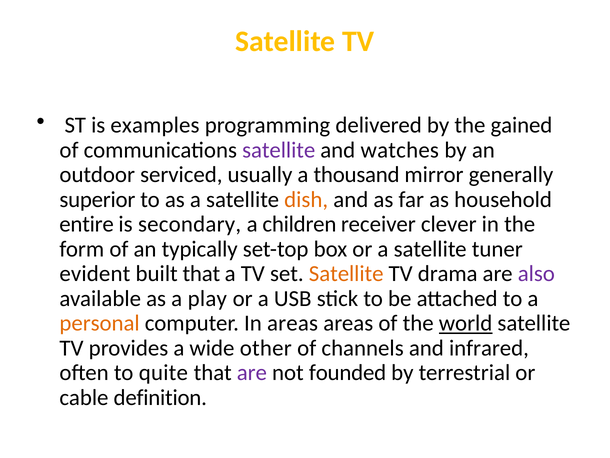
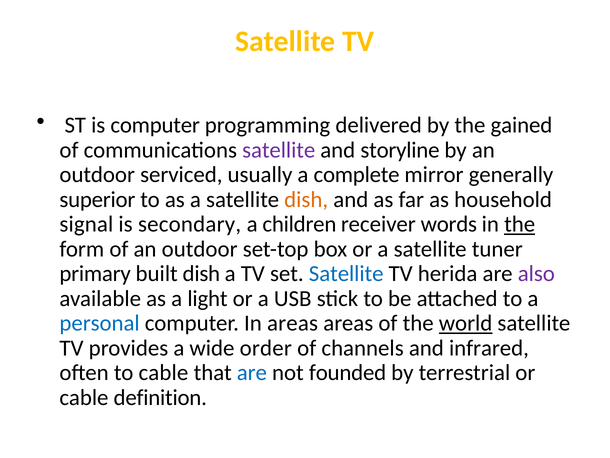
is examples: examples -> computer (155, 125)
watches: watches -> storyline (400, 150)
thousand: thousand -> complete (357, 175)
entire: entire -> signal (86, 224)
clever: clever -> words (449, 224)
the underline: none -> present (520, 224)
of an typically: typically -> outdoor (200, 249)
evident: evident -> primary (95, 274)
built that: that -> dish (201, 274)
Satellite colour: orange -> blue (346, 274)
drama: drama -> herida (448, 274)
play: play -> light (207, 298)
personal colour: orange -> blue (100, 323)
other: other -> order (266, 348)
to quite: quite -> cable (163, 372)
are colour: purple -> blue (252, 372)
